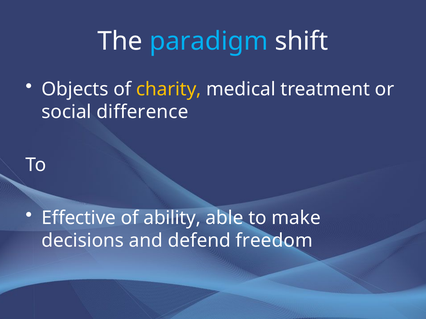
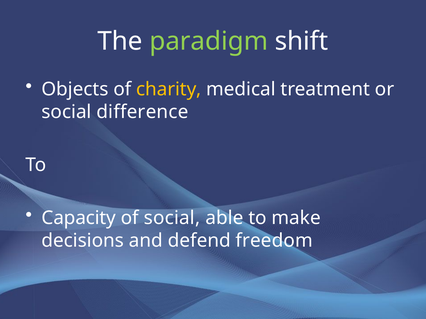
paradigm colour: light blue -> light green (209, 41)
Effective: Effective -> Capacity (79, 218)
of ability: ability -> social (172, 218)
